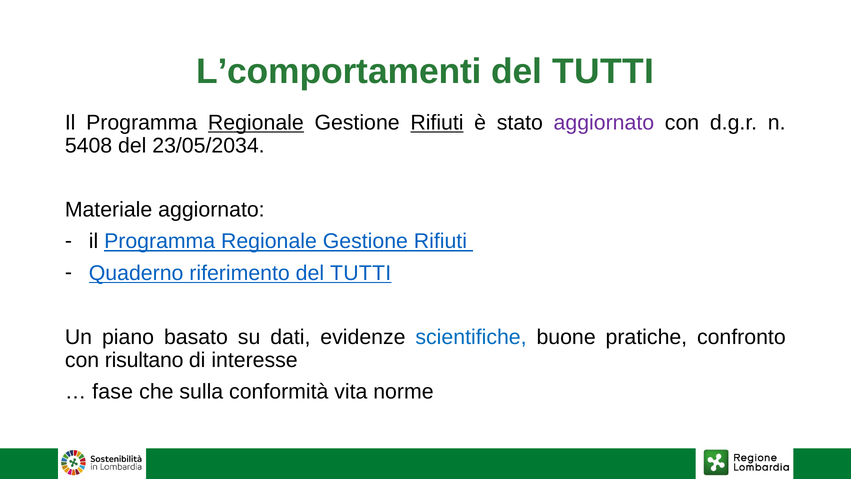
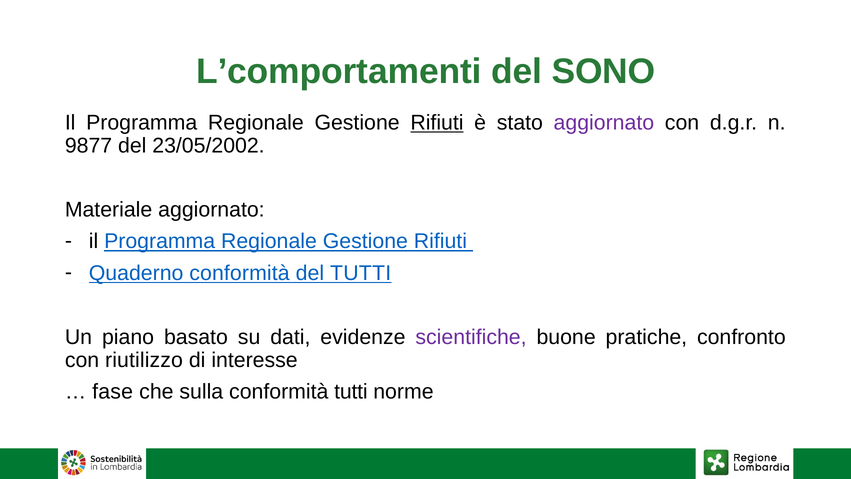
TUTTI: TUTTI -> SONO (603, 71)
Regionale underline: present -> none (256, 123)
5408: 5408 -> 9877 (89, 146)
23/05/2034: 23/05/2034 -> 23/05/2002 (208, 146)
Quaderno riferimento: riferimento -> conformità (239, 273)
scientifiche colour: blue -> purple (471, 337)
risultano: risultano -> riutilizzo (144, 360)
conformità vita: vita -> tutti (351, 392)
